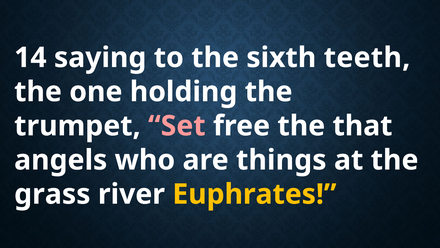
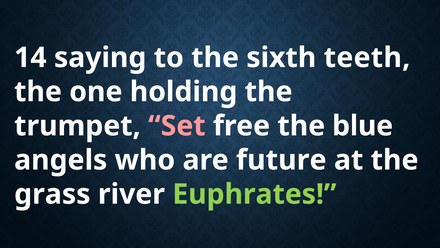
that: that -> blue (363, 126)
things: things -> future (281, 160)
Euphrates colour: yellow -> light green (254, 194)
